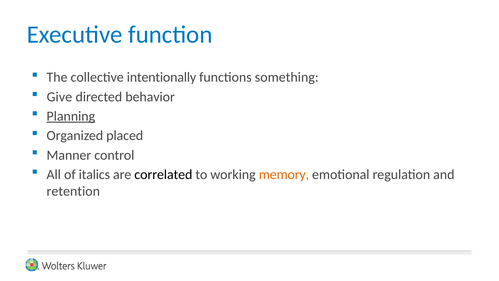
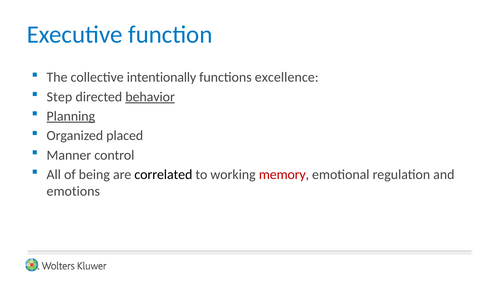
something: something -> excellence (287, 77)
Give: Give -> Step (59, 97)
behavior underline: none -> present (150, 97)
italics: italics -> being (94, 174)
memory colour: orange -> red (284, 174)
retention: retention -> emotions (73, 191)
